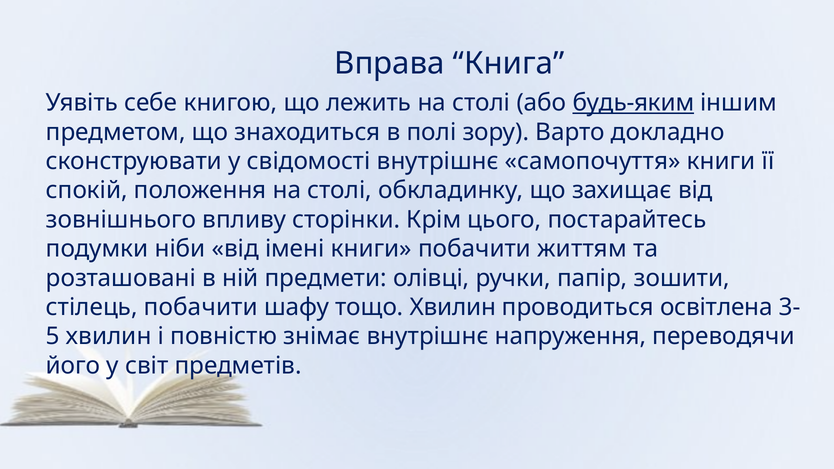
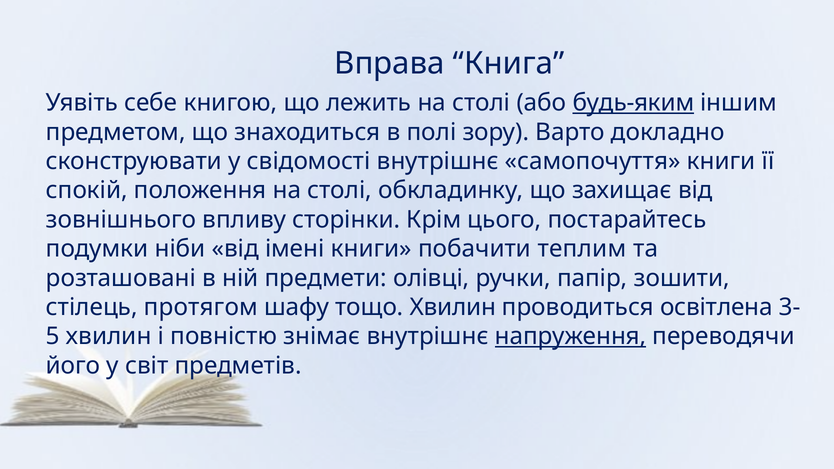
життям: життям -> теплим (582, 249)
стілець побачити: побачити -> протягом (201, 307)
напруження underline: none -> present (571, 336)
